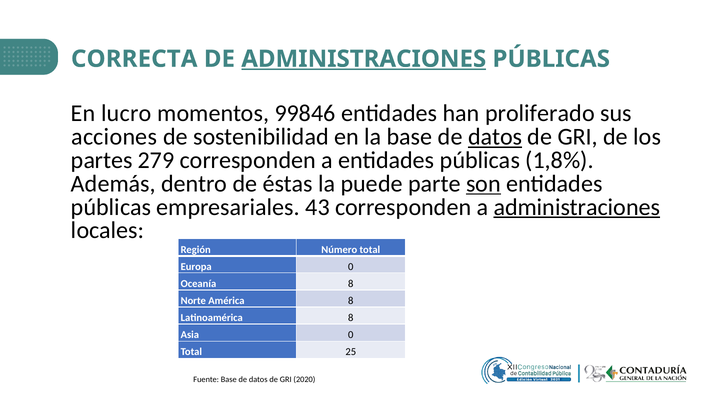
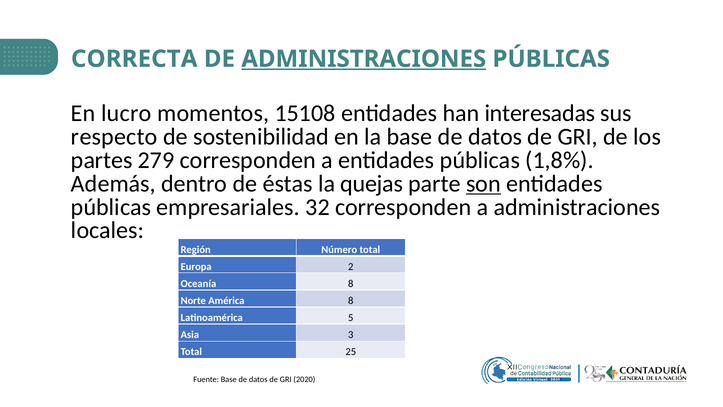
99846: 99846 -> 15108 (305, 113)
proliferado: proliferado -> interesadas (540, 113)
acciones: acciones -> respecto (114, 137)
datos underline: present -> none (495, 137)
puede: puede -> quejas (372, 183)
43: 43 -> 32 (318, 207)
administraciones underline: present -> none (577, 207)
Europa 0: 0 -> 2 (351, 266)
Latinoamérica 8: 8 -> 5 (351, 318)
Asia 0: 0 -> 3 (351, 335)
